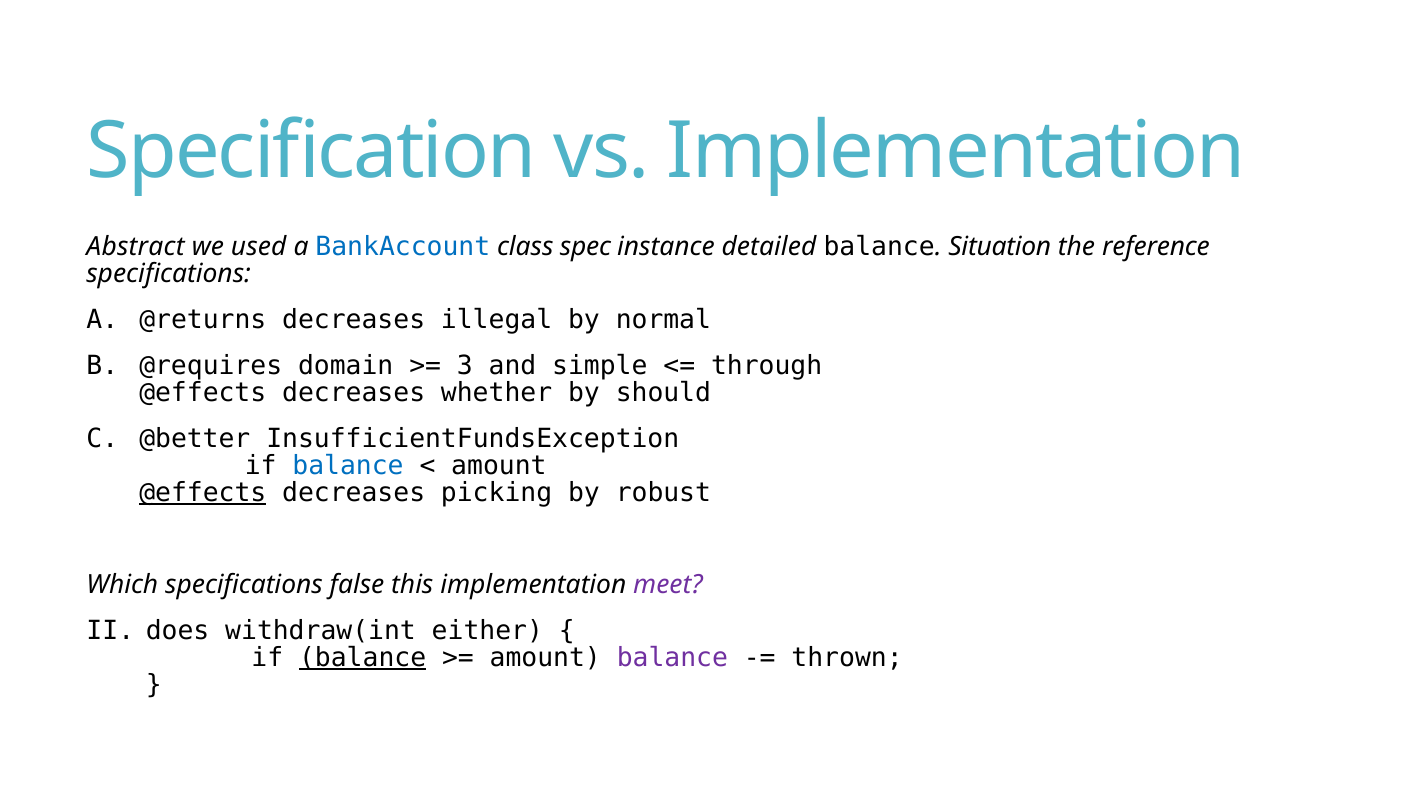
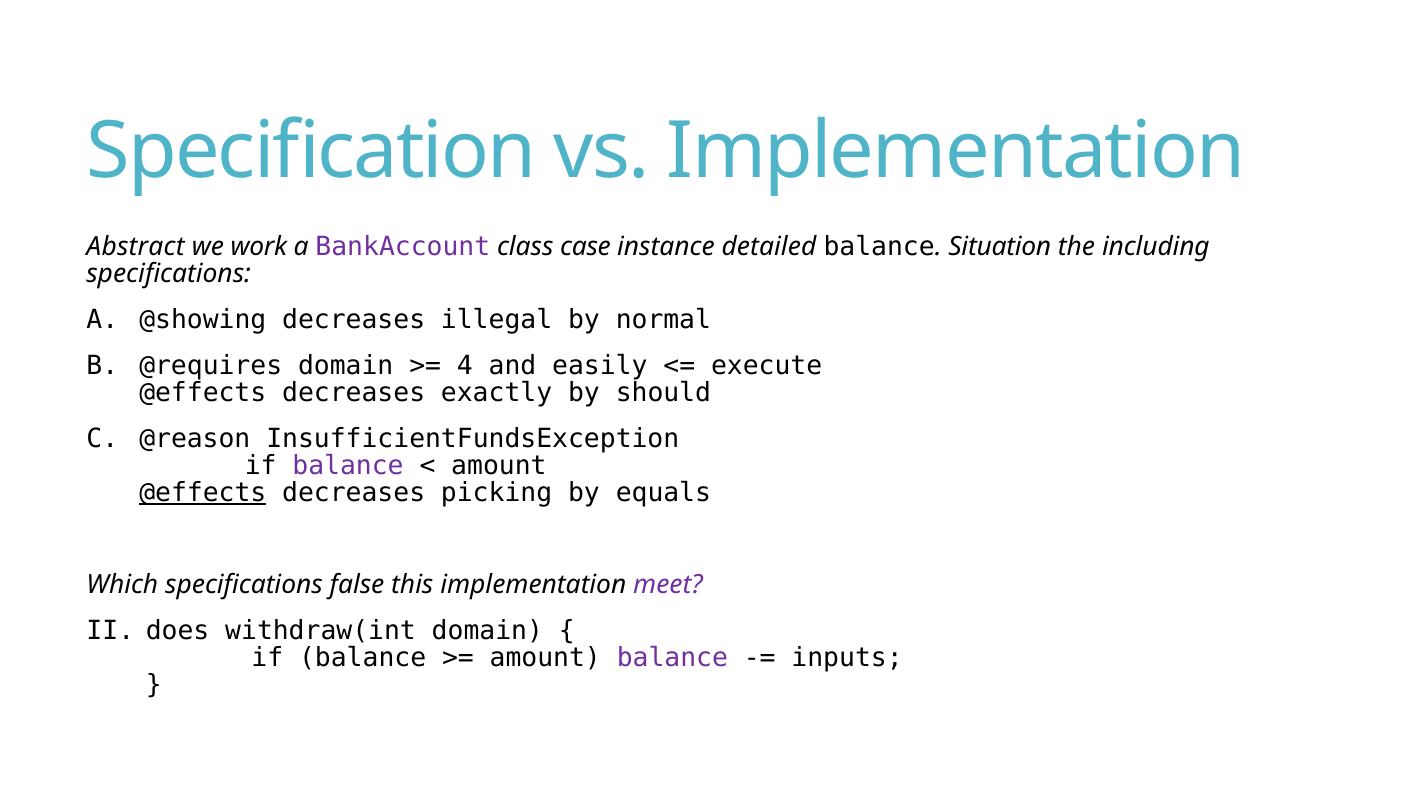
used: used -> work (259, 247)
BankAccount colour: blue -> purple (403, 247)
spec: spec -> case (585, 247)
reference: reference -> including (1156, 247)
@returns: @returns -> @showing (203, 320)
3: 3 -> 4 (465, 366)
simple: simple -> easily (600, 366)
through: through -> execute (767, 366)
whether: whether -> exactly (497, 393)
@better: @better -> @reason (195, 439)
balance colour: blue -> purple (348, 466)
robust: robust -> equals (663, 493)
withdraw(int either: either -> domain (487, 631)
balance underline: present -> none (363, 658)
thrown: thrown -> inputs (847, 658)
